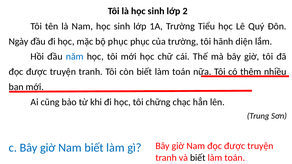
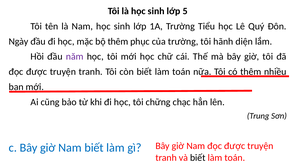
2: 2 -> 5 (185, 11)
bộ phục: phục -> thêm (118, 41)
năm colour: blue -> purple (75, 57)
